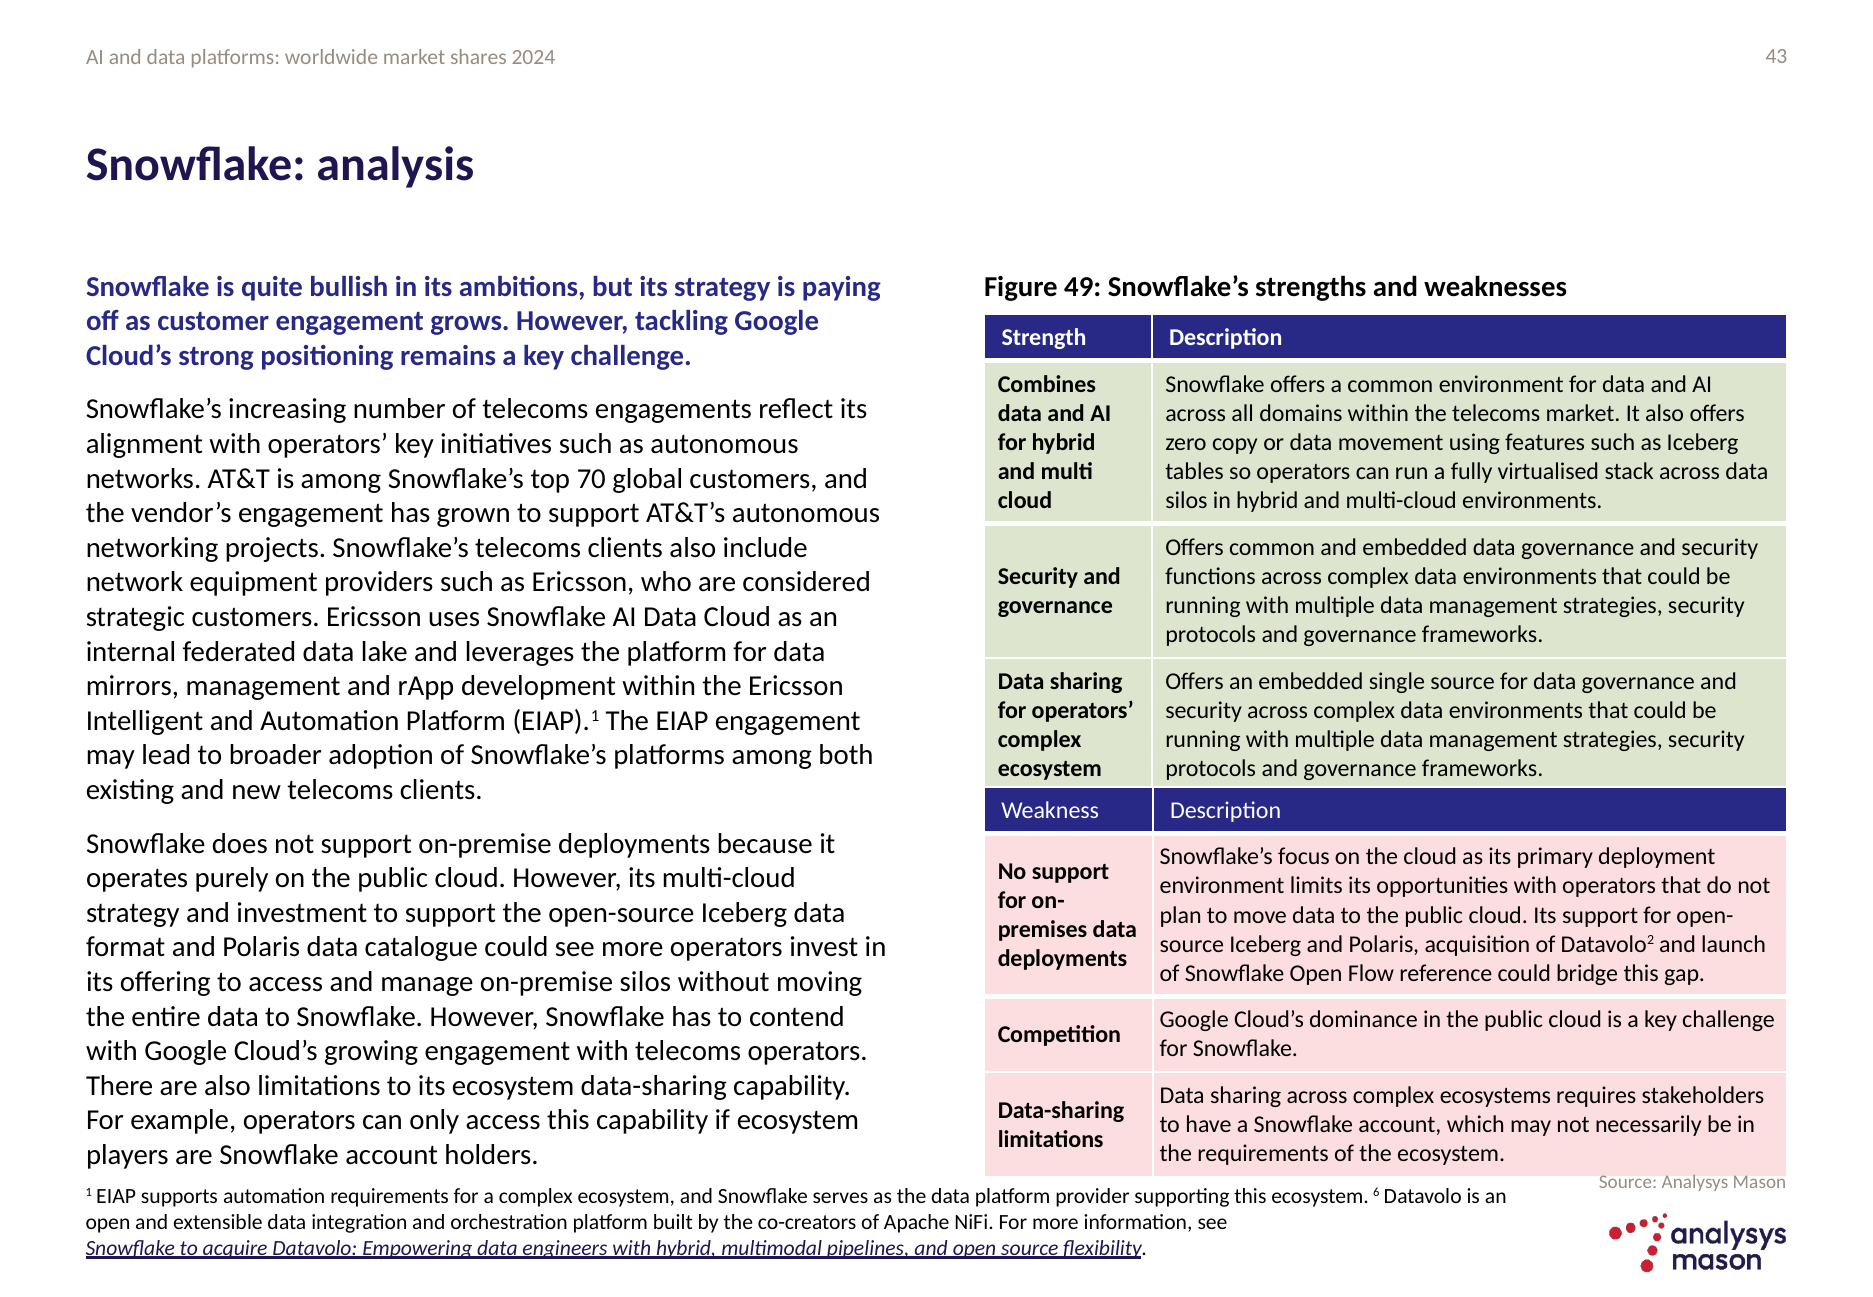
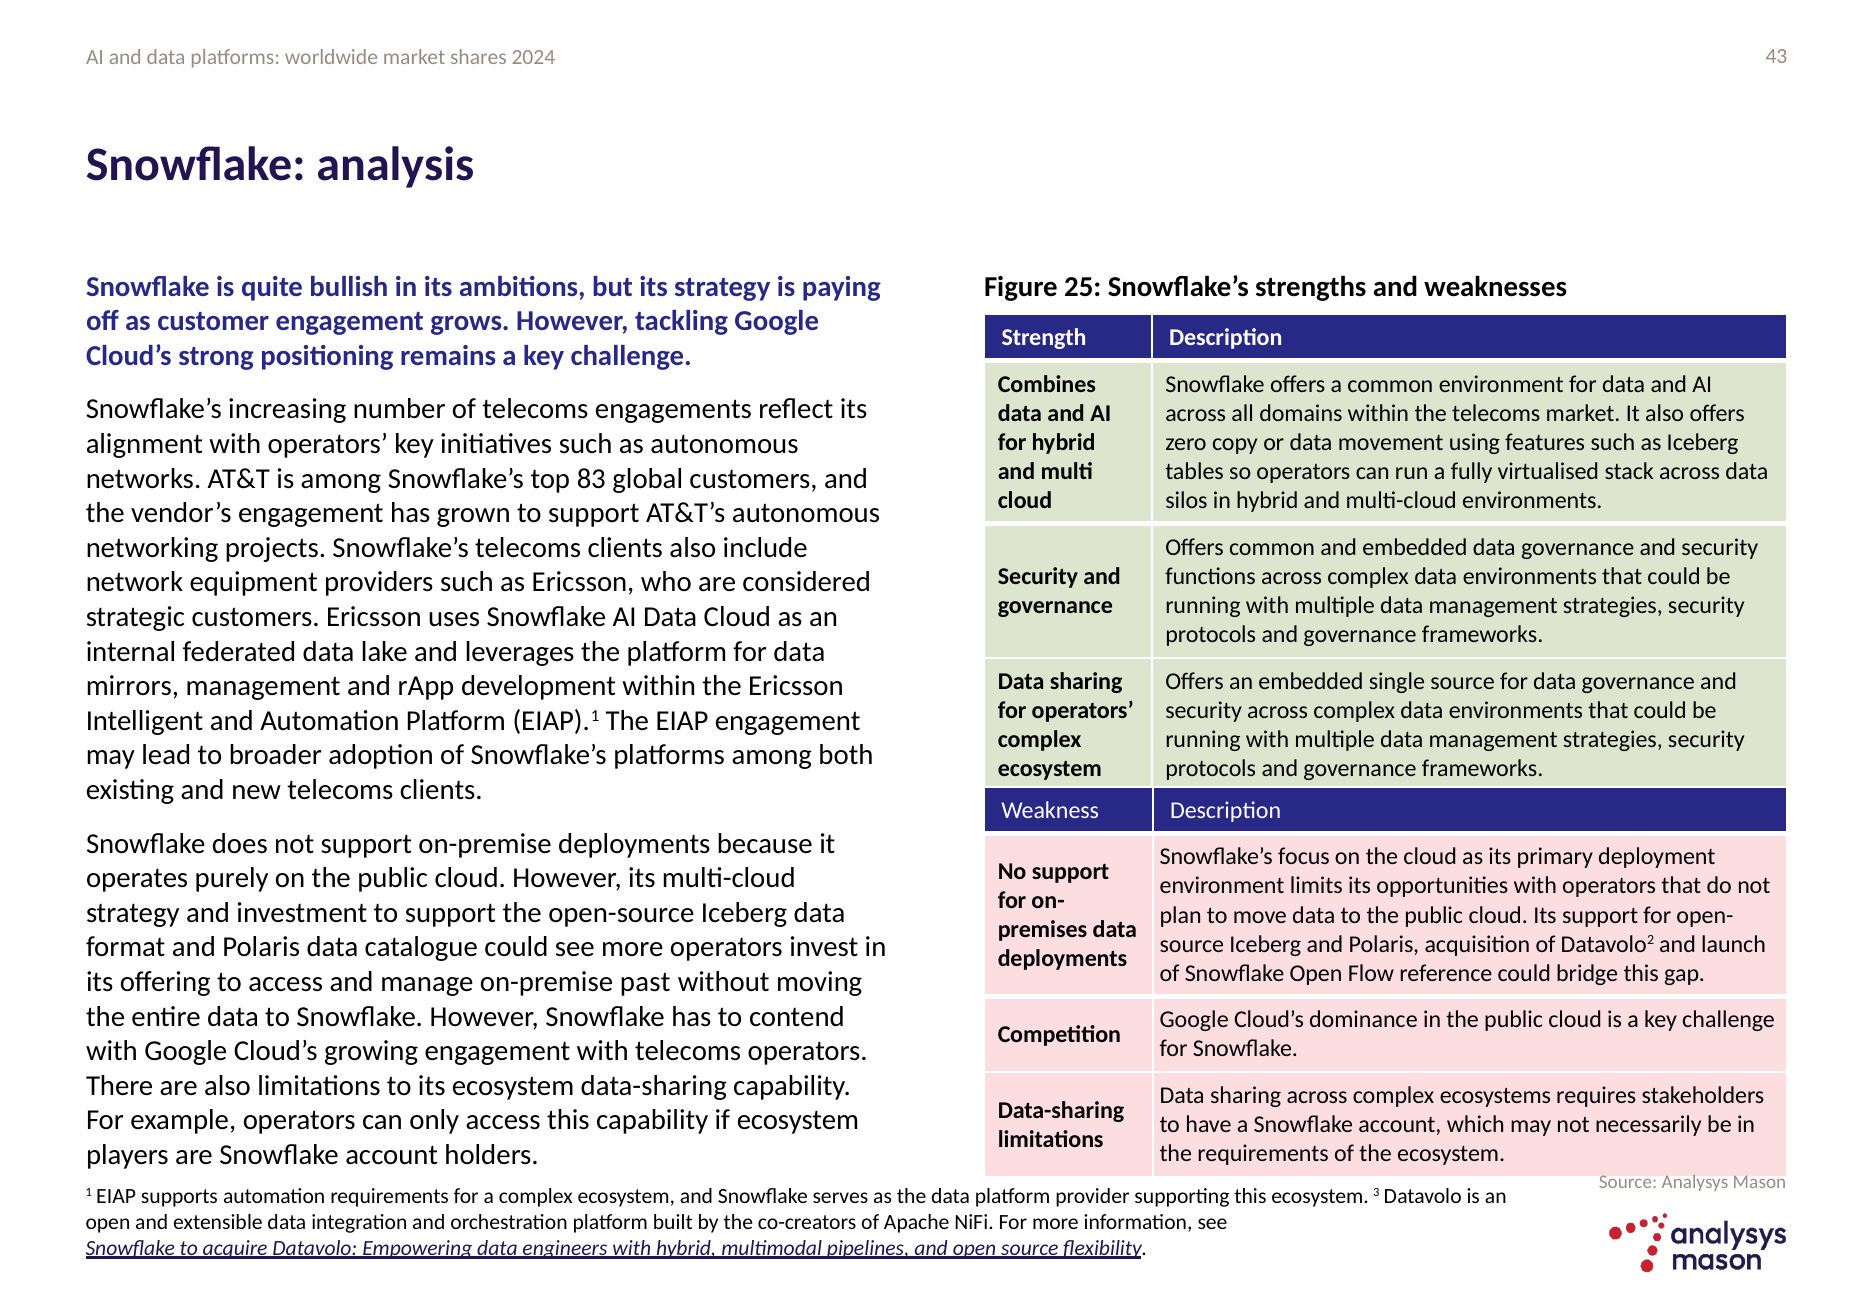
49: 49 -> 25 (1083, 286)
70: 70 -> 83 (591, 479)
on-premise silos: silos -> past (645, 982)
6: 6 -> 3 (1376, 1192)
